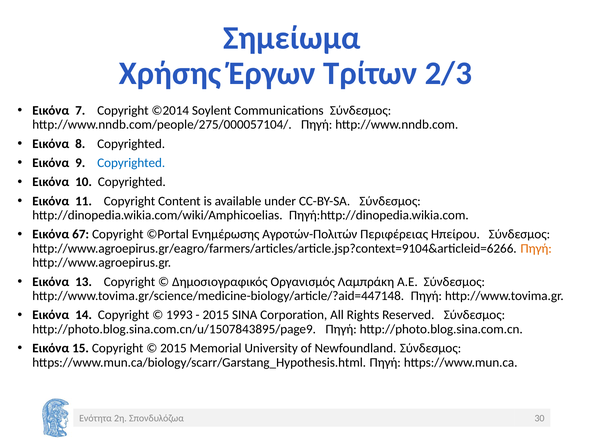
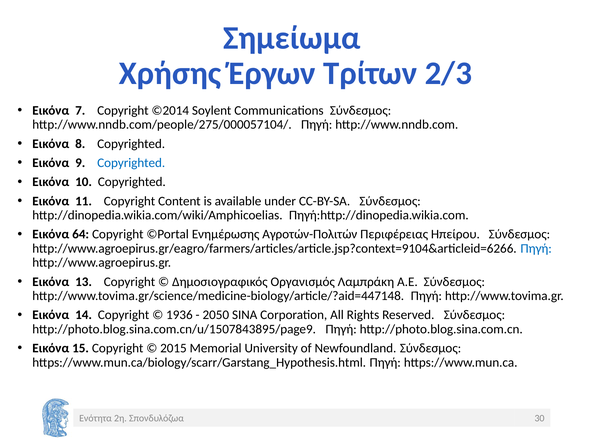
67: 67 -> 64 (81, 234)
Πηγή colour: orange -> blue (536, 249)
1993: 1993 -> 1936 (179, 315)
2015: 2015 -> 2050 (216, 315)
